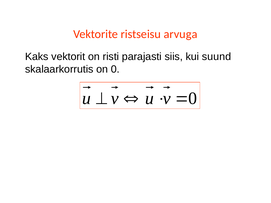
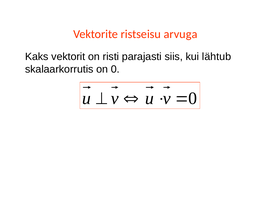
suund: suund -> lähtub (217, 57)
